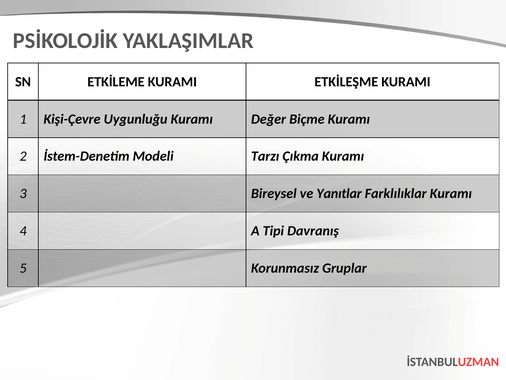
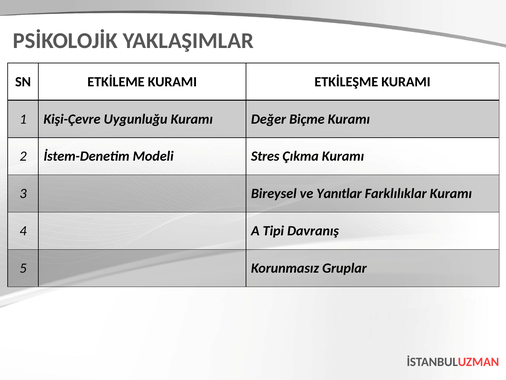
Tarzı: Tarzı -> Stres (265, 156)
